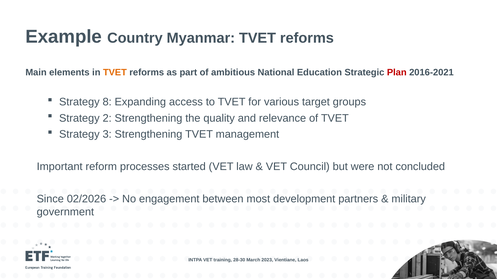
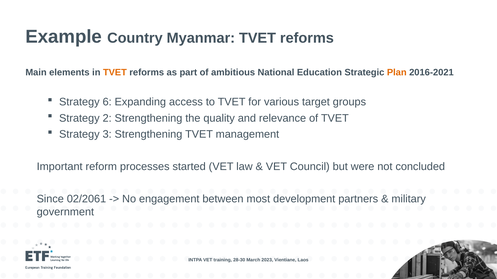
Plan colour: red -> orange (397, 73)
8: 8 -> 6 (107, 102)
02/2026: 02/2026 -> 02/2061 (87, 199)
